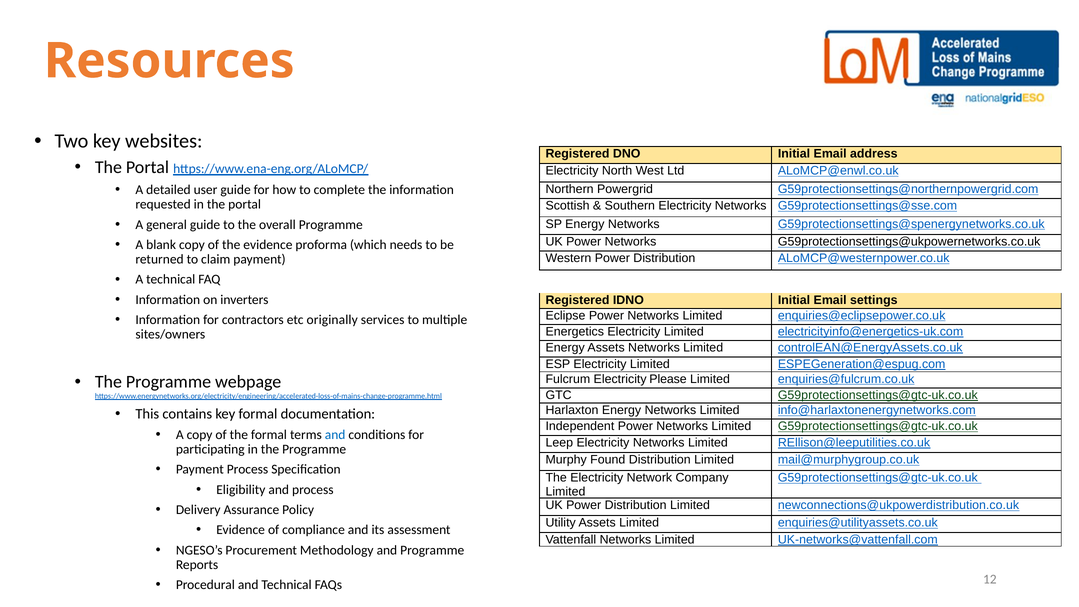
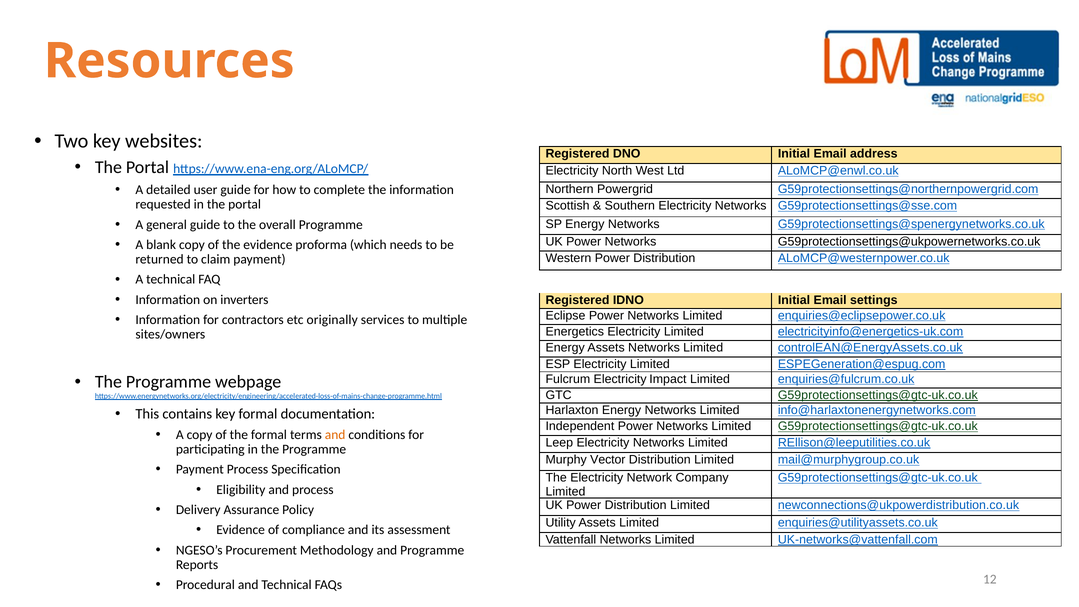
Please: Please -> Impact (668, 379)
and colour: blue -> orange (335, 435)
Found: Found -> Vector (608, 460)
